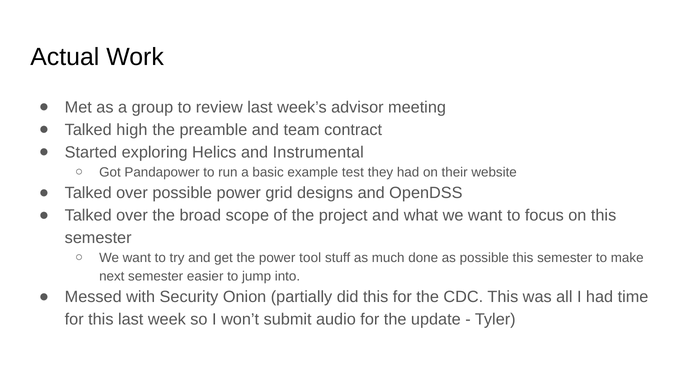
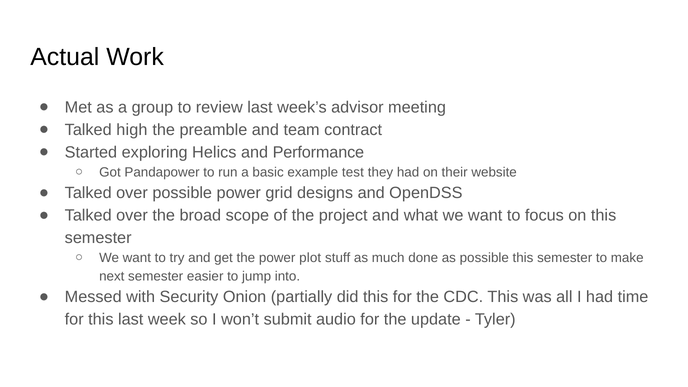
Instrumental: Instrumental -> Performance (318, 152)
tool: tool -> plot (310, 258)
